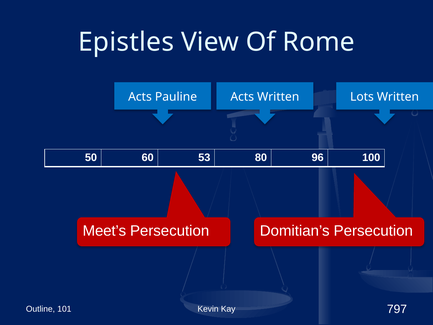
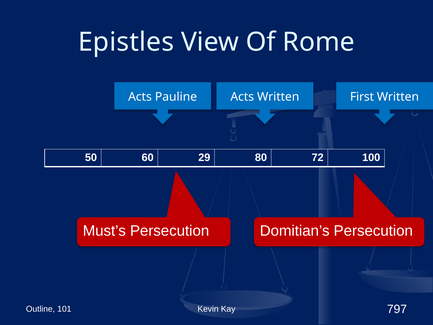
Lots: Lots -> First (362, 97)
53: 53 -> 29 (204, 157)
96: 96 -> 72 (318, 157)
Meet’s: Meet’s -> Must’s (104, 231)
